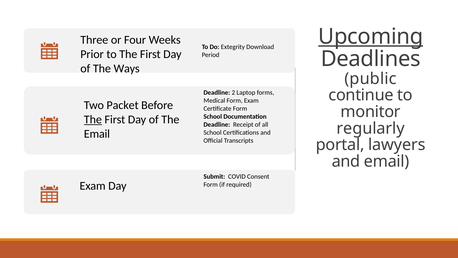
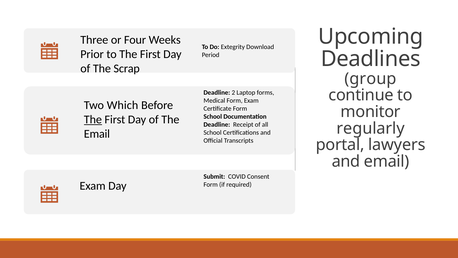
Upcoming underline: present -> none (371, 37)
Ways: Ways -> Scrap (127, 68)
public: public -> group (371, 79)
Packet: Packet -> Which (123, 105)
